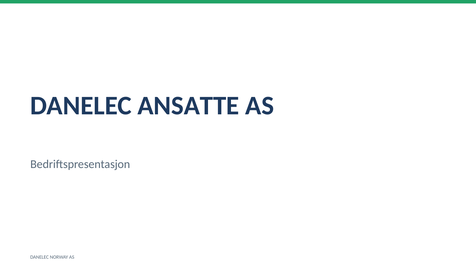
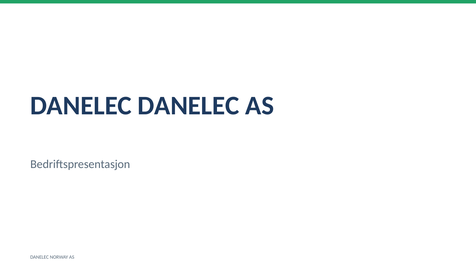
DANELEC ANSATTE: ANSATTE -> DANELEC (188, 106)
